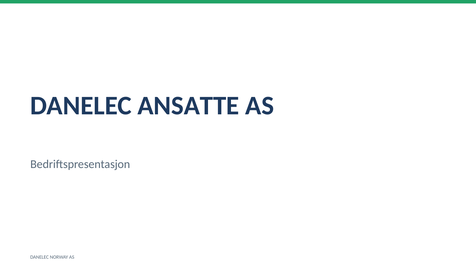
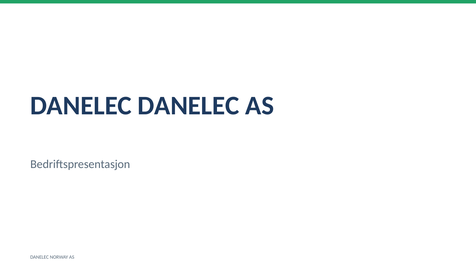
DANELEC ANSATTE: ANSATTE -> DANELEC (188, 106)
